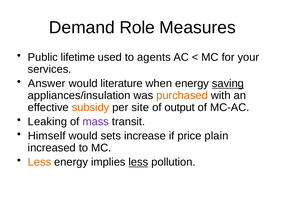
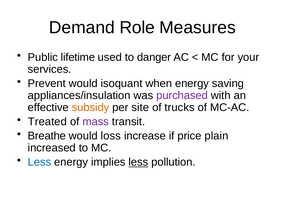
agents: agents -> danger (154, 57)
Answer: Answer -> Prevent (47, 83)
literature: literature -> isoquant (122, 83)
saving underline: present -> none (228, 83)
purchased colour: orange -> purple (182, 95)
output: output -> trucks (180, 107)
Leaking: Leaking -> Treated (47, 122)
Himself: Himself -> Breathe (47, 136)
sets: sets -> loss (111, 136)
Less colour: orange -> blue (39, 162)
